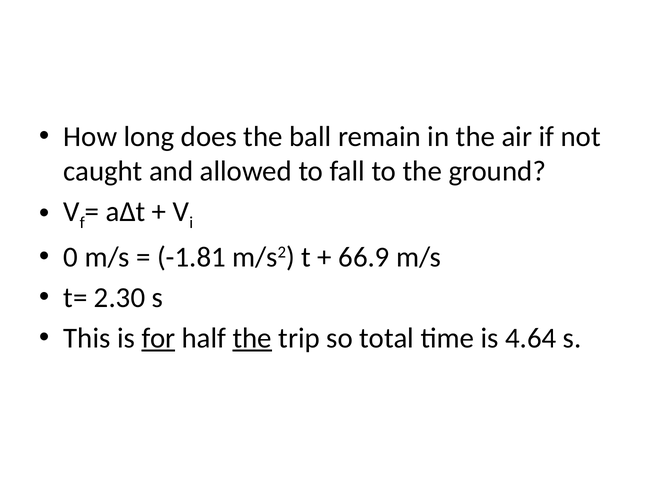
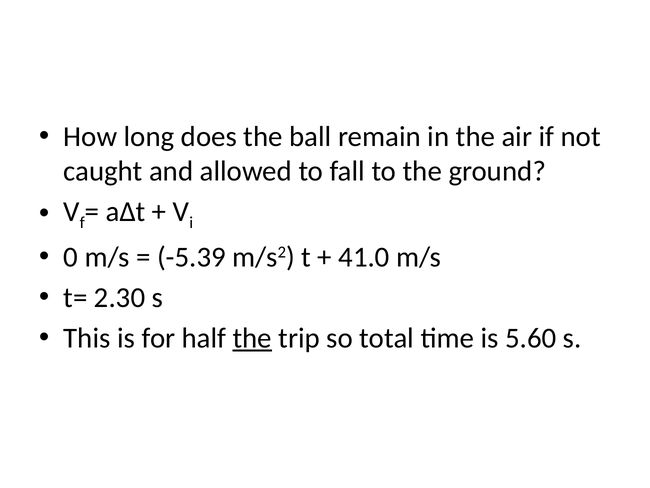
-1.81: -1.81 -> -5.39 (191, 257)
66.9: 66.9 -> 41.0 (364, 257)
for underline: present -> none (158, 338)
4.64: 4.64 -> 5.60 (531, 338)
